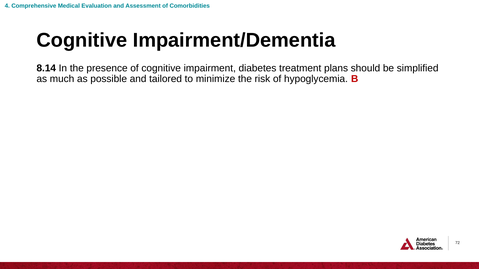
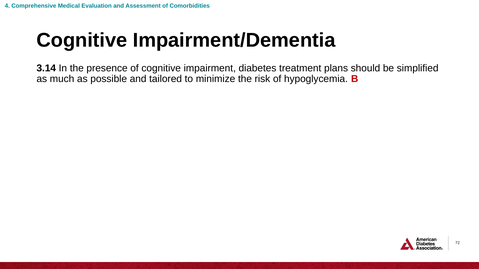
8.14: 8.14 -> 3.14 (46, 68)
